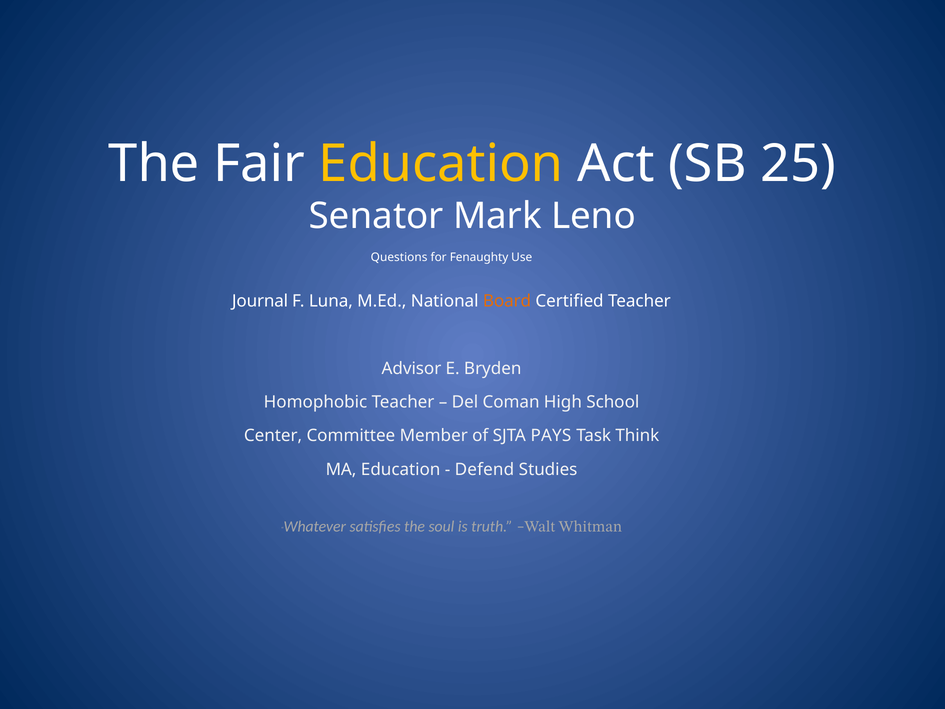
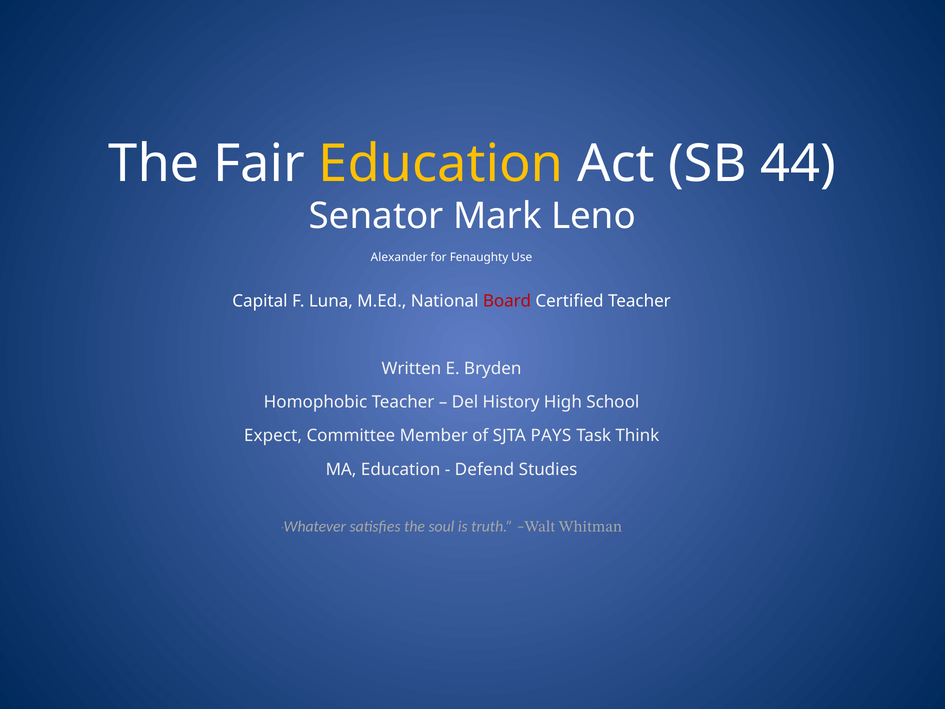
25: 25 -> 44 (798, 164)
Questions: Questions -> Alexander (399, 257)
Journal: Journal -> Capital (260, 301)
Board colour: orange -> red (507, 301)
Advisor: Advisor -> Written (411, 368)
Coman: Coman -> History (511, 402)
Center: Center -> Expect (273, 436)
